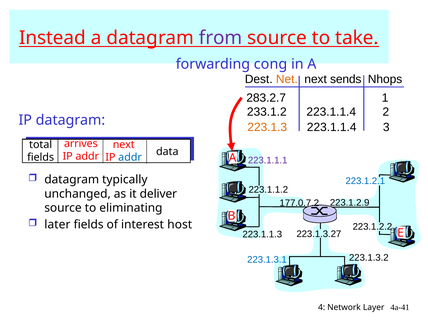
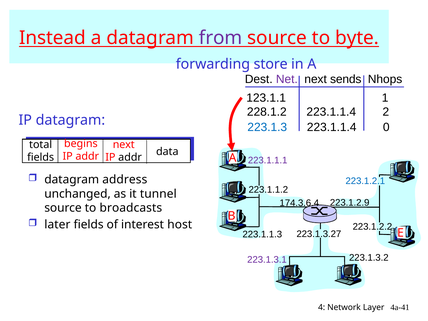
take: take -> byte (357, 38)
cong: cong -> store (271, 64)
Net colour: orange -> purple (287, 79)
283.2.7: 283.2.7 -> 123.1.1 (266, 98)
233.1.2: 233.1.2 -> 228.1.2 (267, 112)
223.1.3 colour: orange -> blue (267, 127)
3: 3 -> 0 (386, 127)
arrives: arrives -> begins (81, 144)
addr colour: blue -> black (130, 157)
typically: typically -> address (125, 179)
deliver: deliver -> tunnel (158, 194)
177.0.7.2: 177.0.7.2 -> 174.3.6.4 (299, 203)
eliminating: eliminating -> broadcasts (131, 208)
223.1.3.1 colour: blue -> purple (267, 260)
